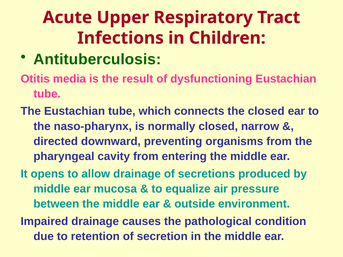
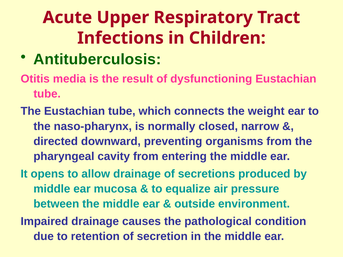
the closed: closed -> weight (266, 111)
